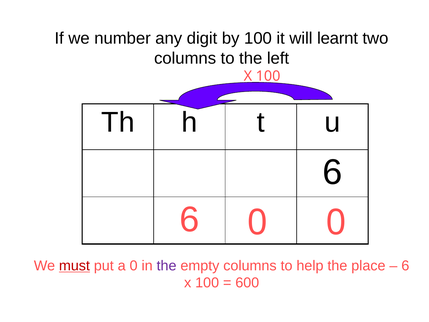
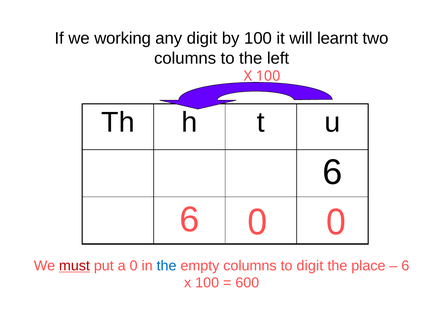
number: number -> working (123, 38)
the colour: purple -> blue (167, 265)
to help: help -> digit (310, 265)
